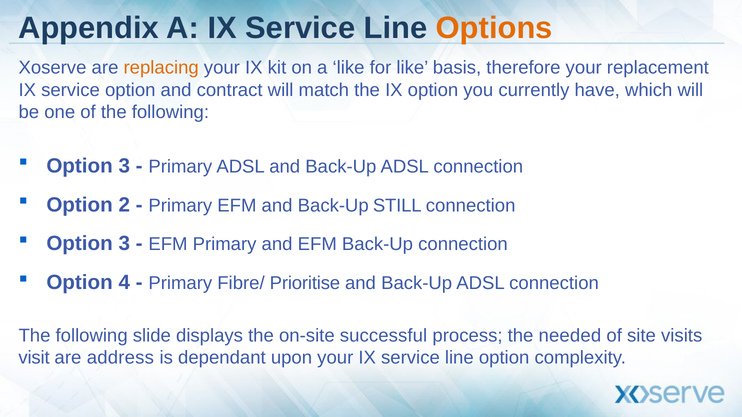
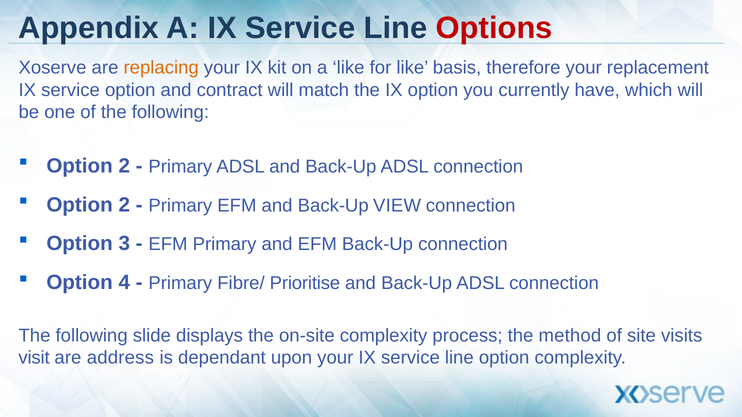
Options colour: orange -> red (494, 28)
3: 3 -> 2 (124, 166)
STILL: STILL -> VIEW (397, 206)
on-site successful: successful -> complexity (384, 336)
needed: needed -> method (570, 336)
